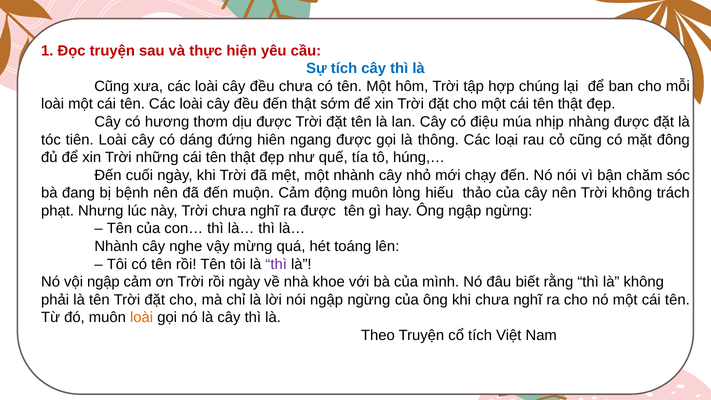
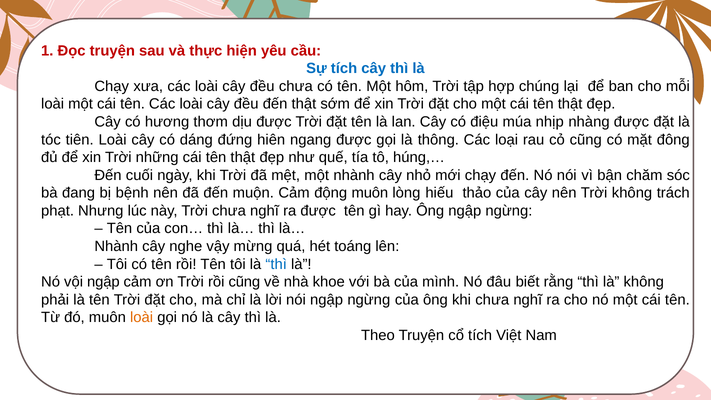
Cũng: Cũng -> Chạy (112, 86)
thì colour: purple -> blue (276, 264)
rồi ngày: ngày -> cũng (244, 282)
